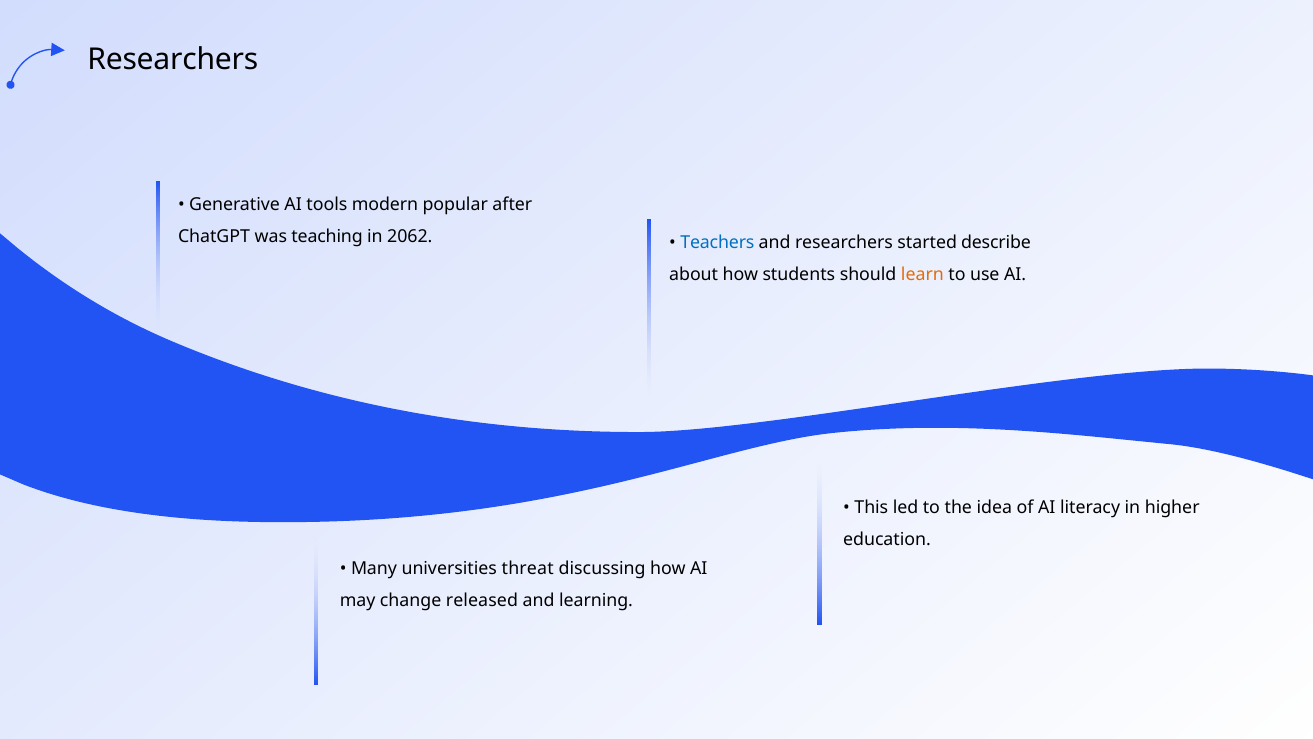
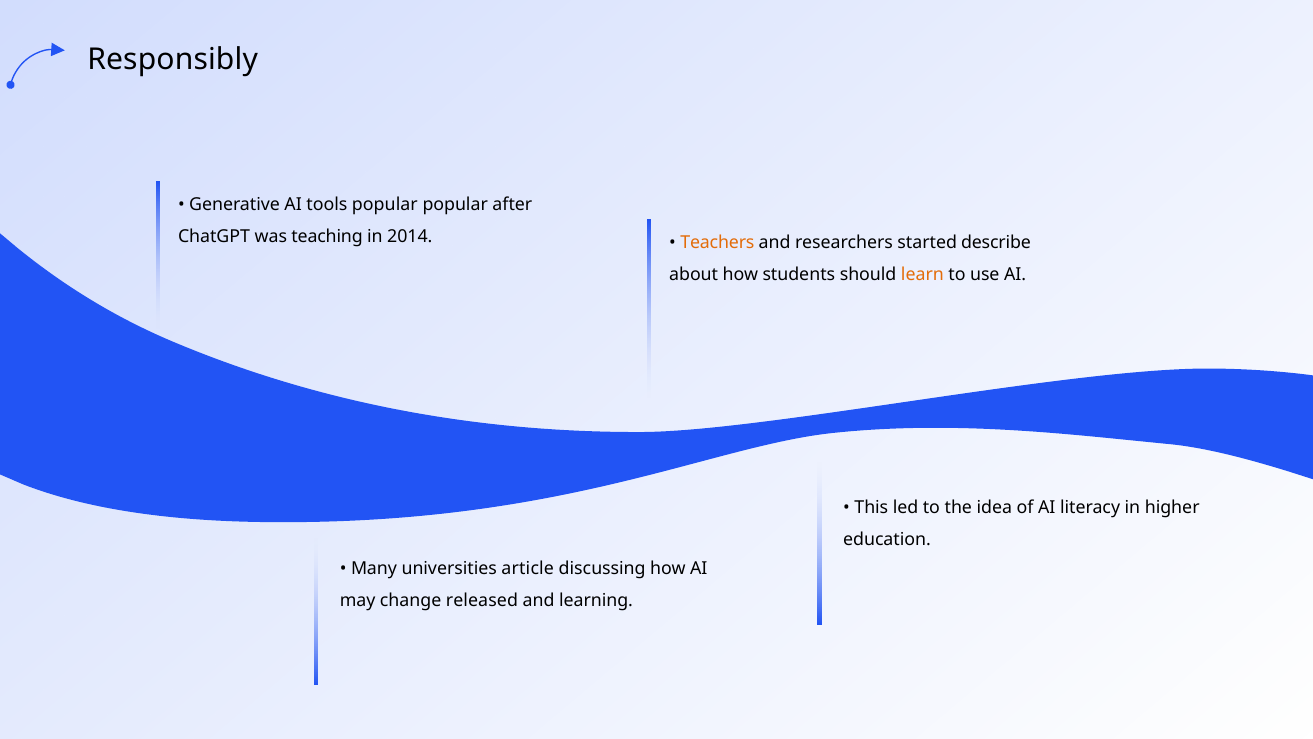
Researchers: Researchers -> Responsibly (173, 60)
tools modern: modern -> popular (385, 204)
2062: 2062 -> 2014 (410, 236)
Teachers colour: blue -> orange (717, 242)
threat: threat -> article (528, 568)
